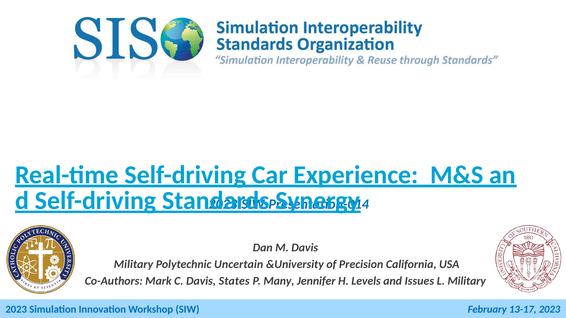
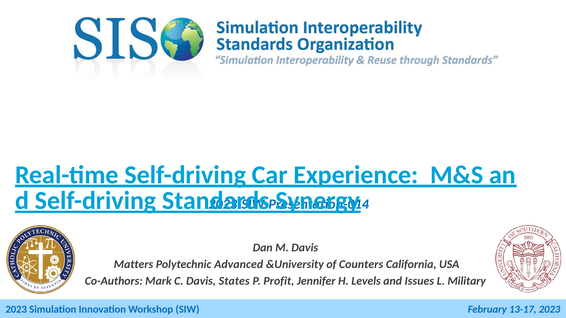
Military: Military -> Matters (133, 264)
Uncertain: Uncertain -> Advanced (239, 264)
Precision: Precision -> Counters (361, 264)
Many: Many -> Profit (279, 281)
